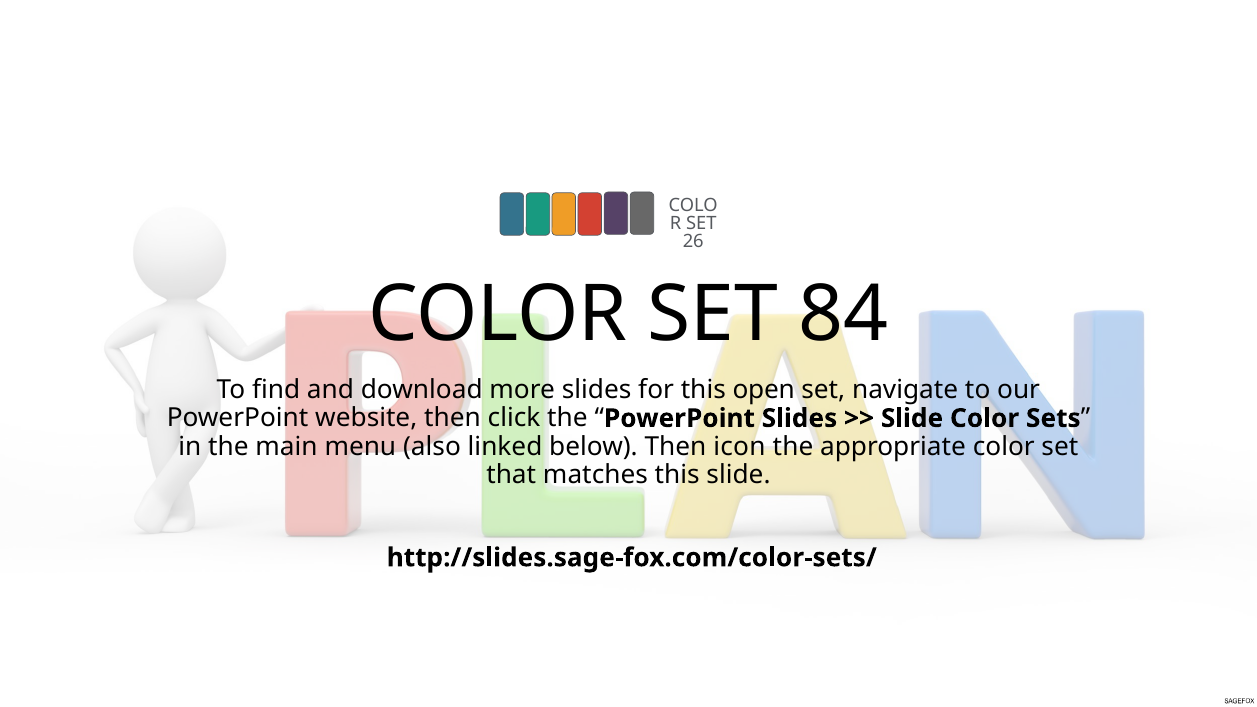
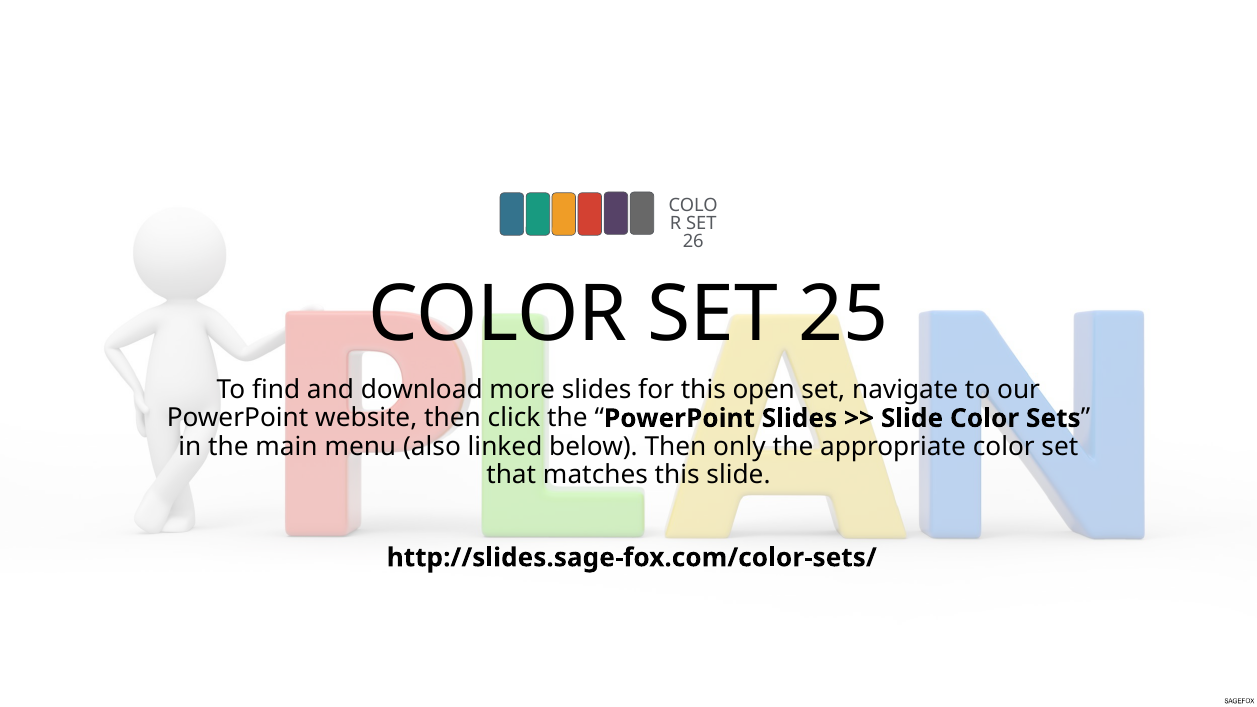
84: 84 -> 25 (844, 314)
icon: icon -> only (740, 447)
